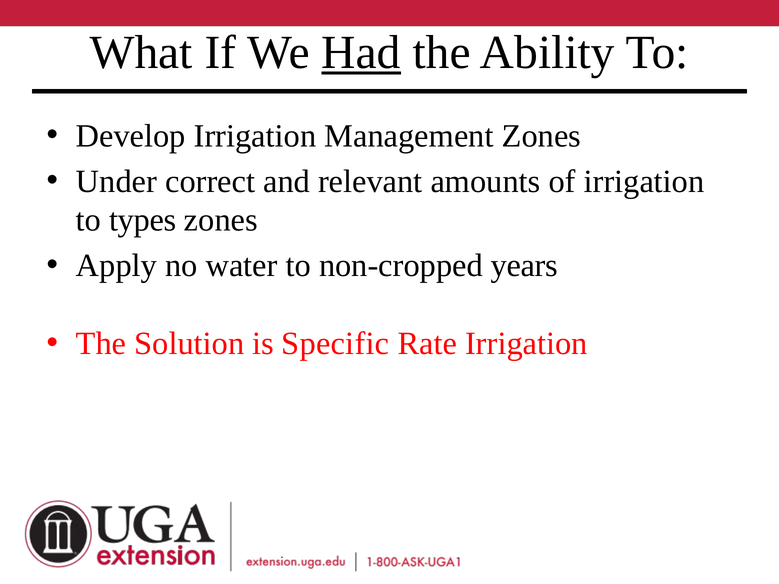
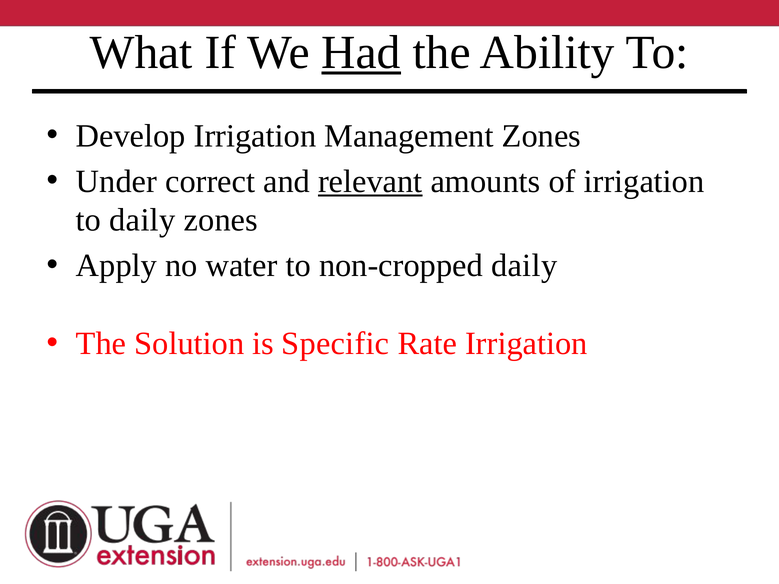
relevant underline: none -> present (370, 181)
to types: types -> daily (142, 220)
non-cropped years: years -> daily (524, 266)
